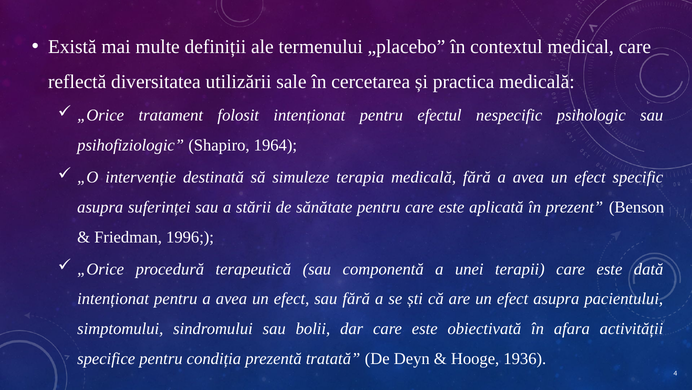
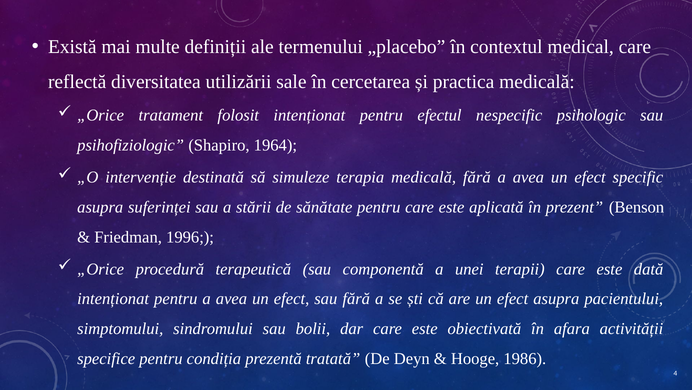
1936: 1936 -> 1986 (525, 358)
